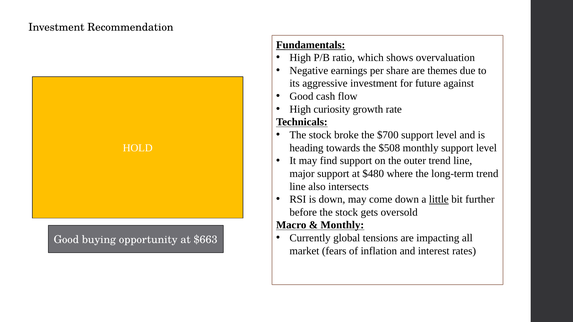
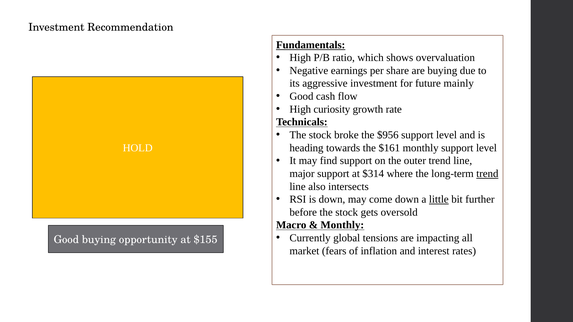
are themes: themes -> buying (442, 71)
against: against -> mainly (459, 84)
$700: $700 -> $956 (388, 135)
$508: $508 -> $161 (389, 148)
$480: $480 -> $314 (373, 174)
trend underline: none -> present (487, 174)
$663: $663 -> $155 (206, 240)
